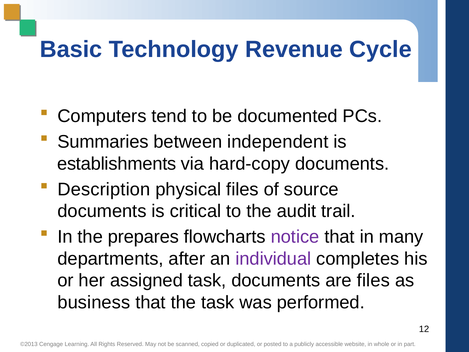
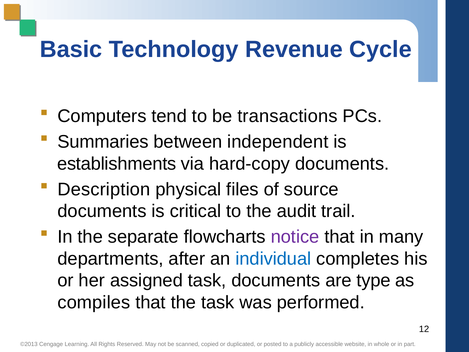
documented: documented -> transactions (287, 116)
prepares: prepares -> separate (143, 237)
individual colour: purple -> blue (273, 259)
are files: files -> type (374, 280)
business: business -> compiles (94, 302)
